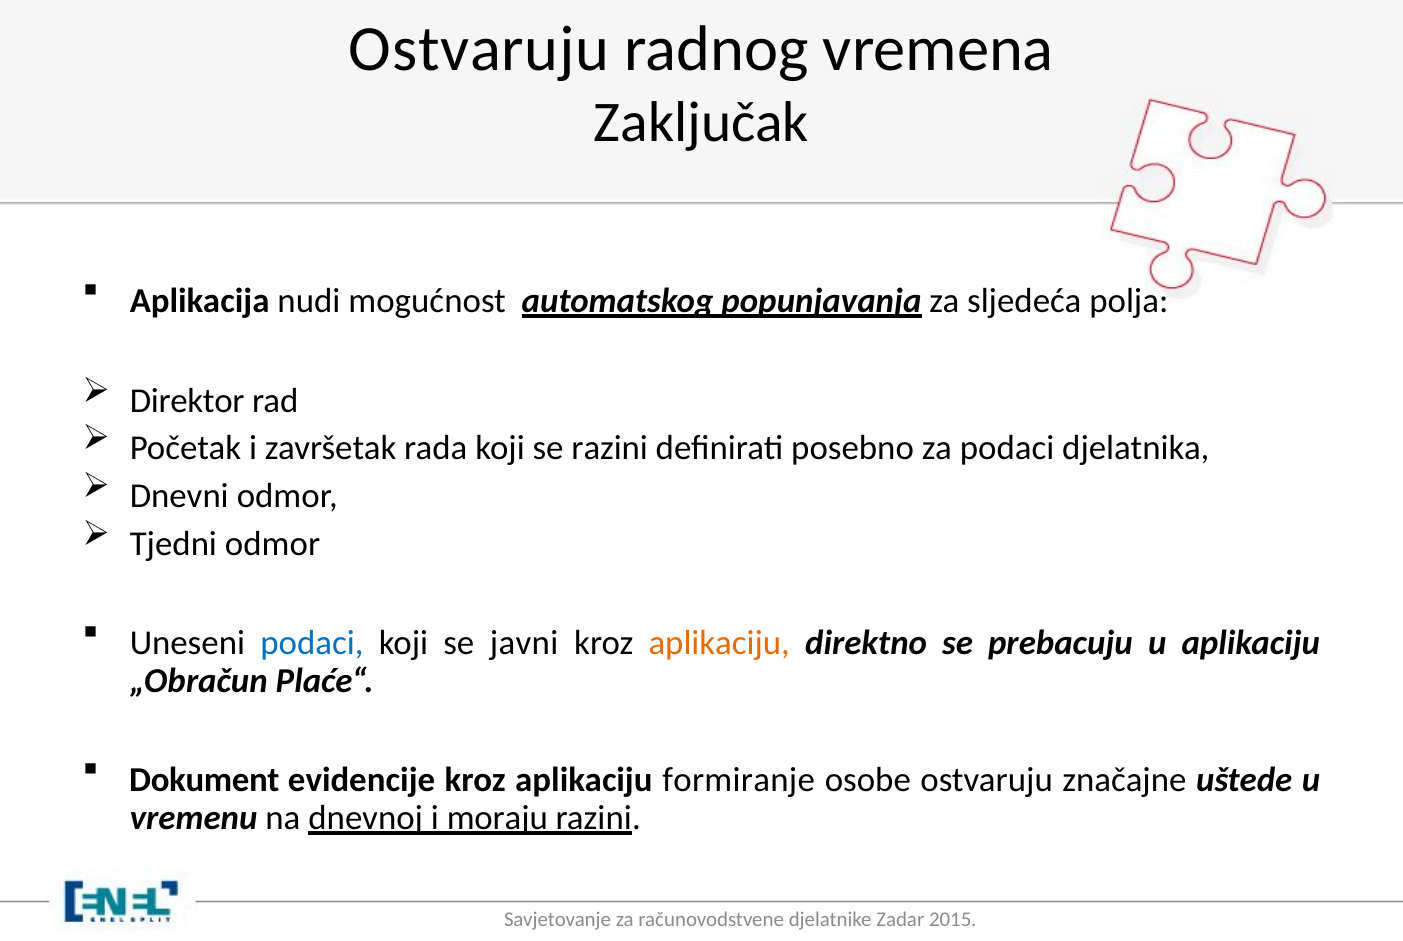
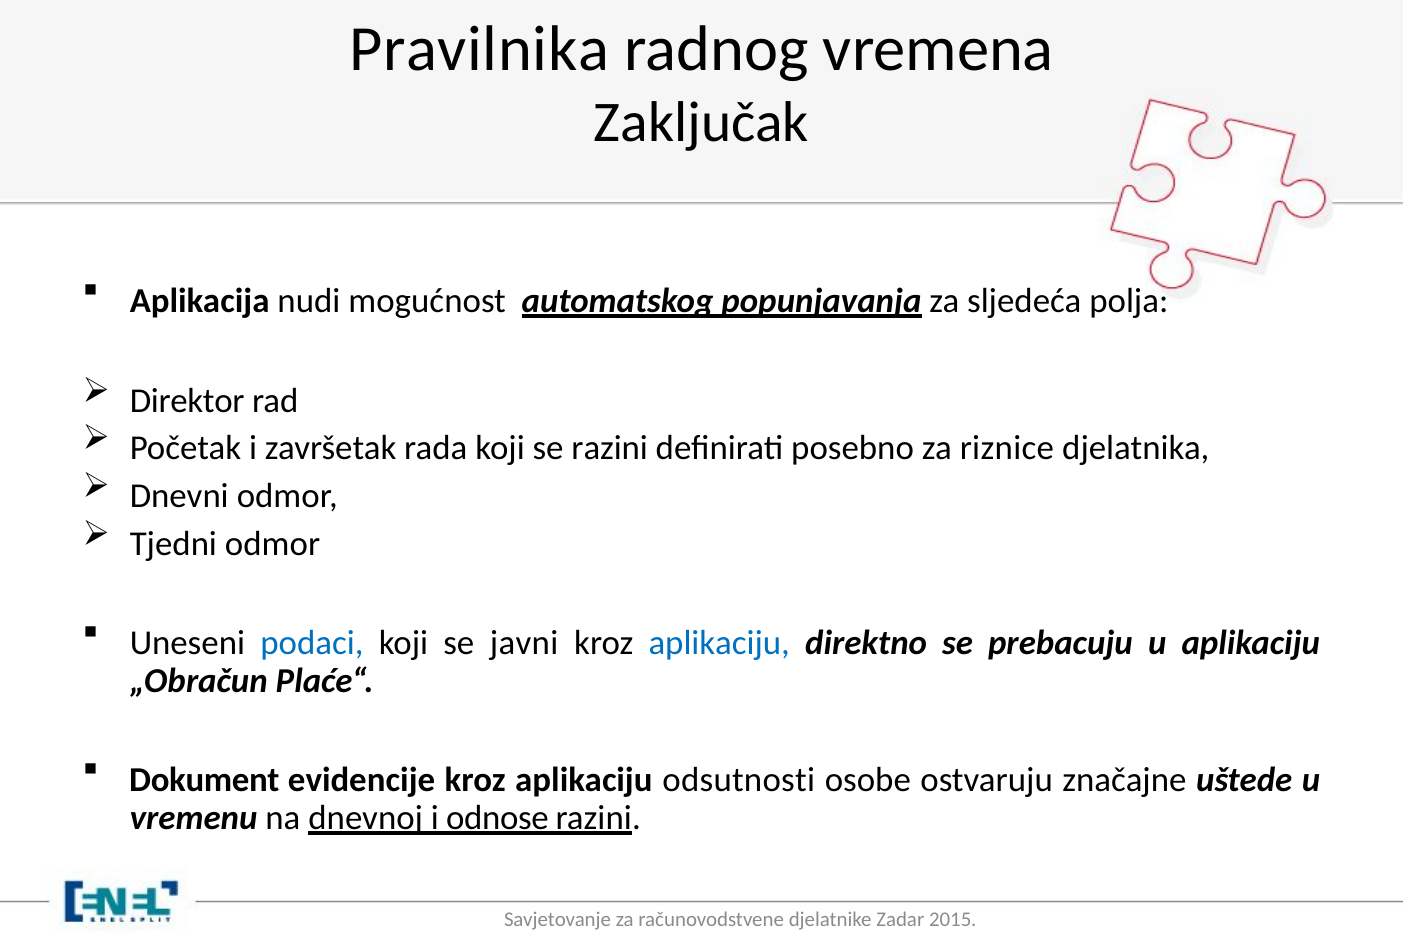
Ostvaruju: Ostvaruju -> Pravilnika (479, 49)
za podaci: podaci -> riznice (1007, 448)
aplikaciju colour: orange -> blue (719, 643)
formiranje: formiranje -> odsutnosti (739, 780)
moraju: moraju -> odnose (497, 818)
